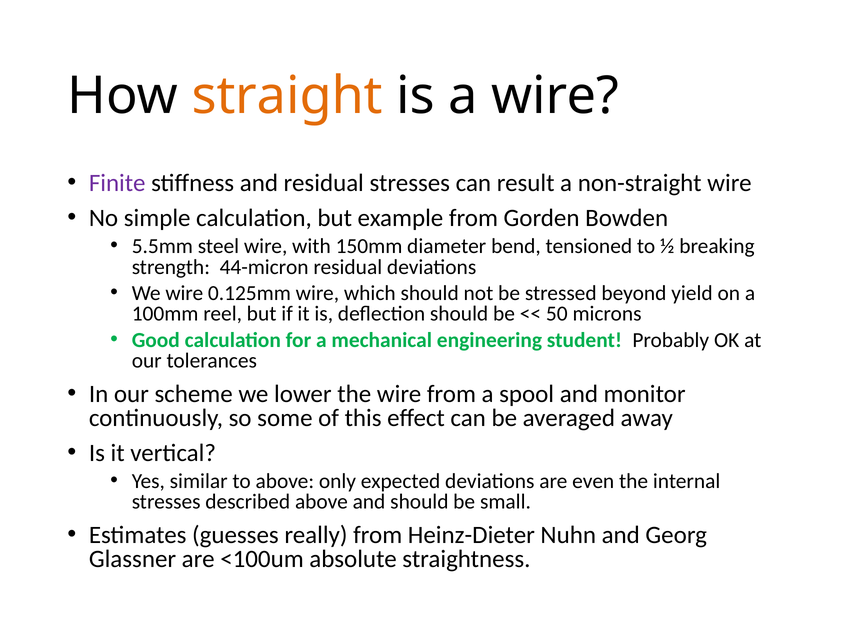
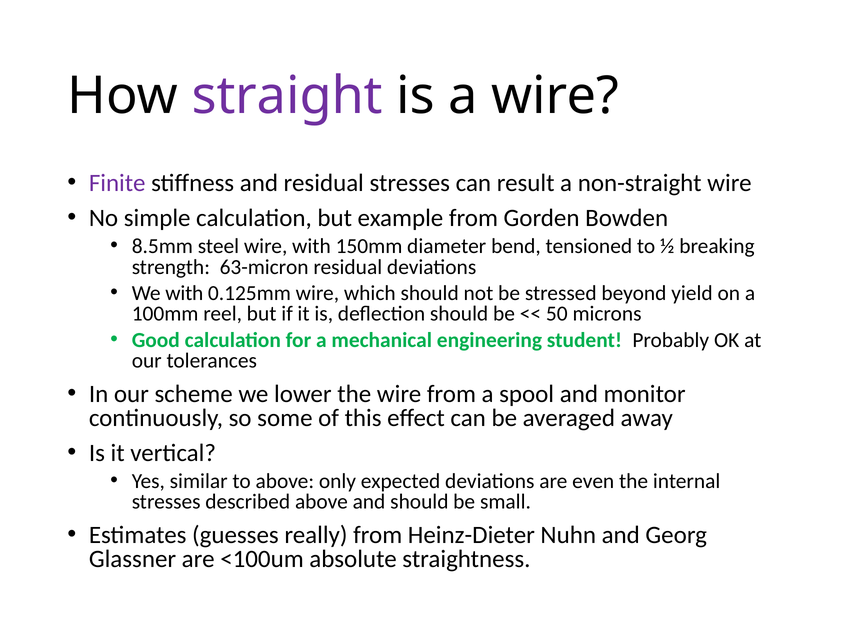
straight colour: orange -> purple (287, 96)
5.5mm: 5.5mm -> 8.5mm (162, 246)
44-micron: 44-micron -> 63-micron (264, 267)
We wire: wire -> with (184, 293)
